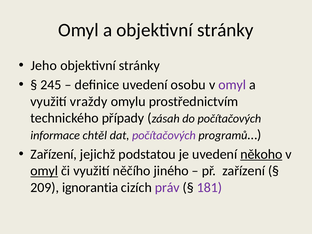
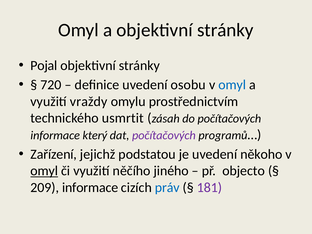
Jeho: Jeho -> Pojal (44, 65)
245: 245 -> 720 (51, 85)
omyl colour: purple -> blue (232, 85)
případy: případy -> usmrtit (123, 118)
chtěl: chtěl -> který (95, 135)
někoho underline: present -> none (261, 154)
př zařízení: zařízení -> objecto (244, 171)
209 ignorantia: ignorantia -> informace (90, 188)
práv colour: purple -> blue (167, 188)
